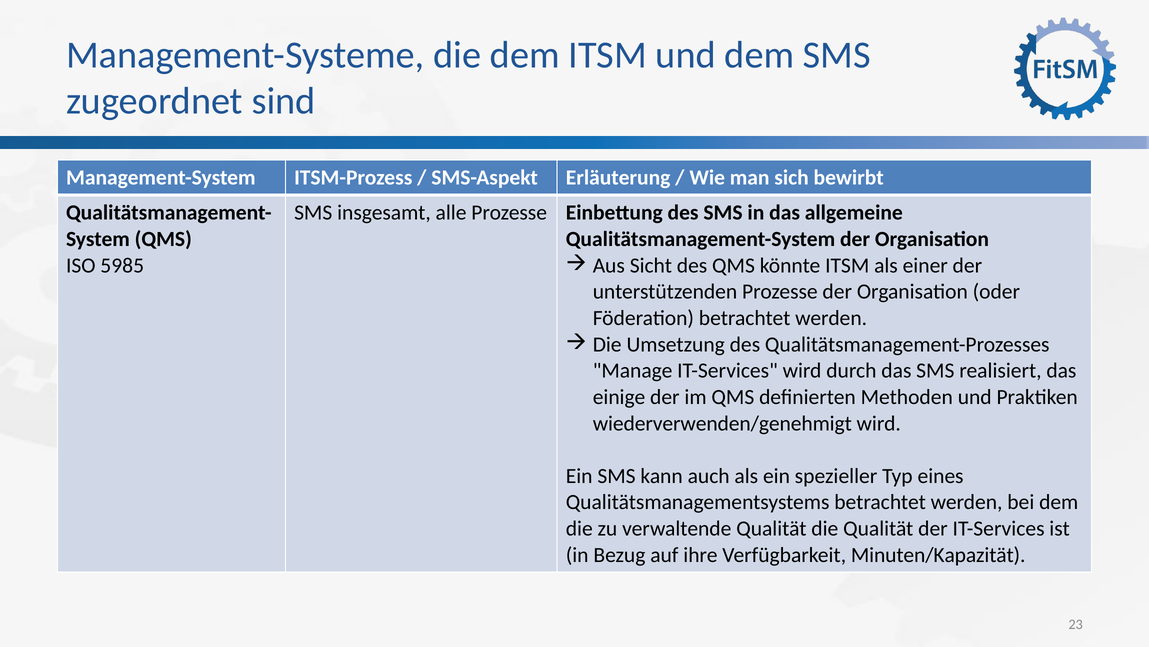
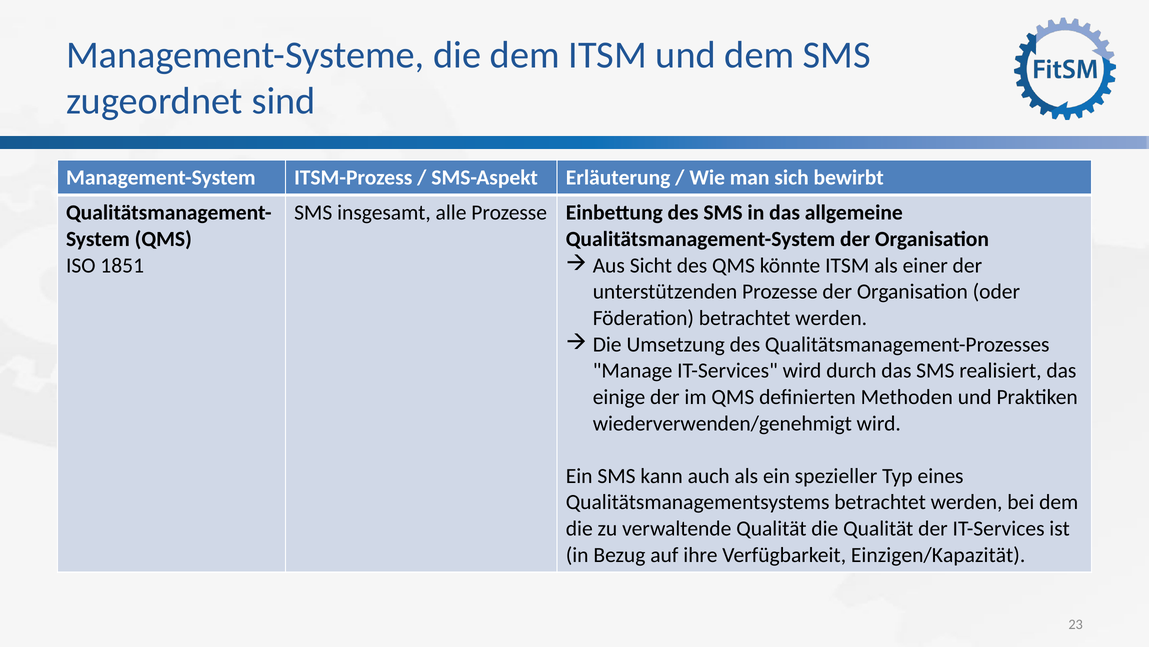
5985: 5985 -> 1851 (122, 265)
Minuten/Kapazität: Minuten/Kapazität -> Einzigen/Kapazität (938, 554)
